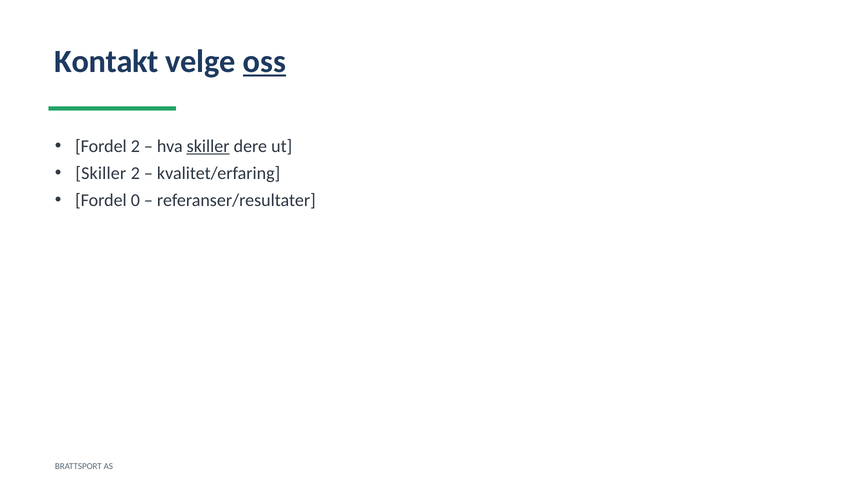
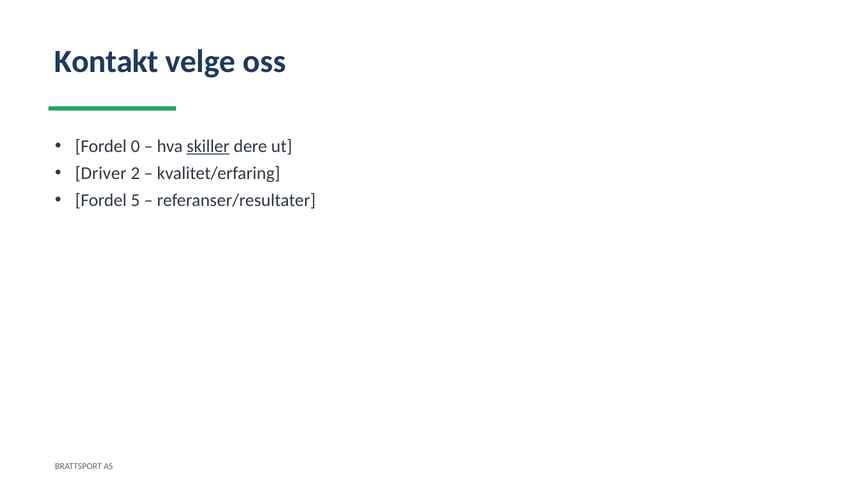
oss underline: present -> none (265, 62)
Fordel 2: 2 -> 0 (135, 146)
Skiller: Skiller -> Driver (101, 173)
0: 0 -> 5 (135, 200)
